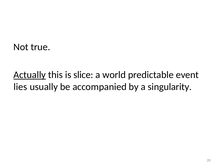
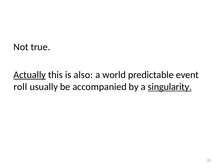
slice: slice -> also (83, 75)
lies: lies -> roll (20, 87)
singularity underline: none -> present (170, 87)
